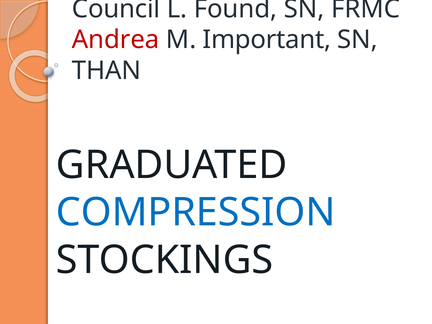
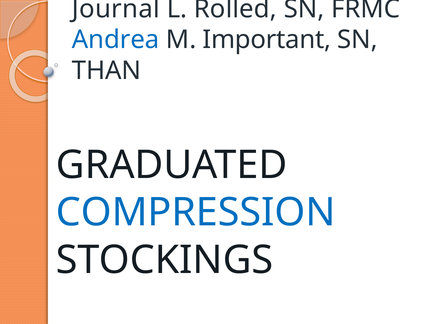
Council: Council -> Journal (116, 9)
Found: Found -> Rolled (235, 9)
Andrea colour: red -> blue (116, 40)
